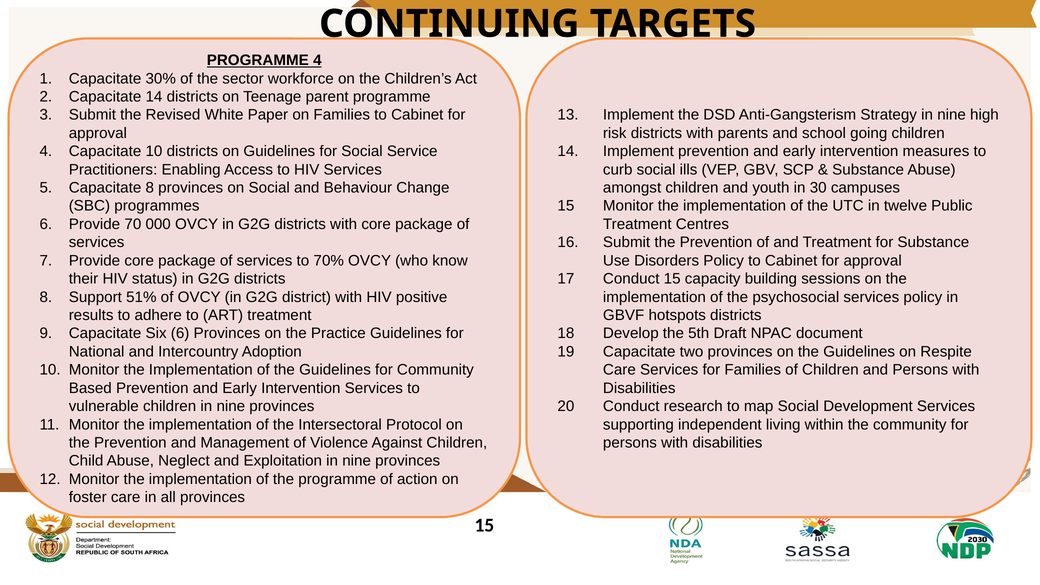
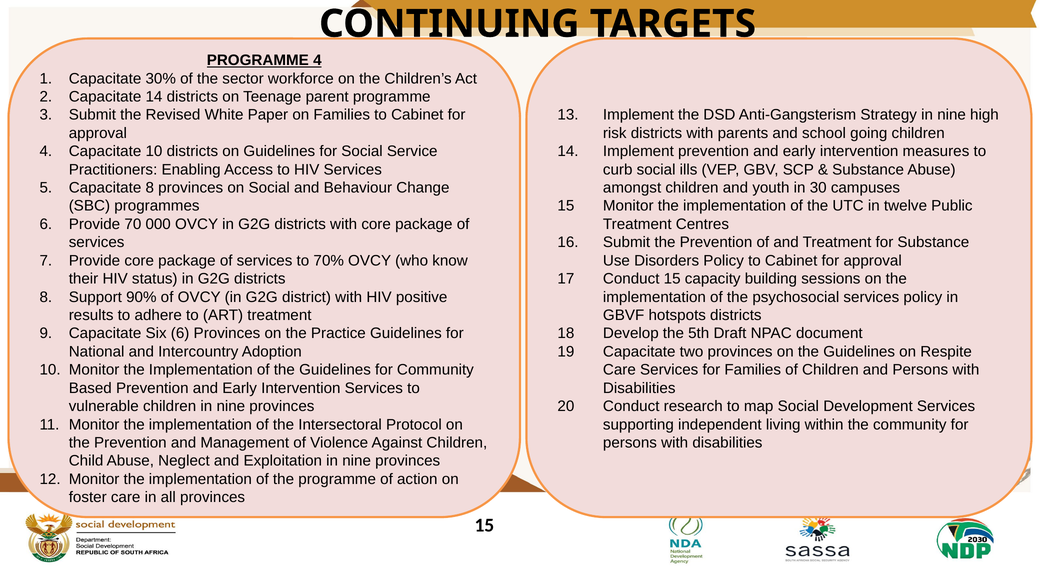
51%: 51% -> 90% (141, 297)
